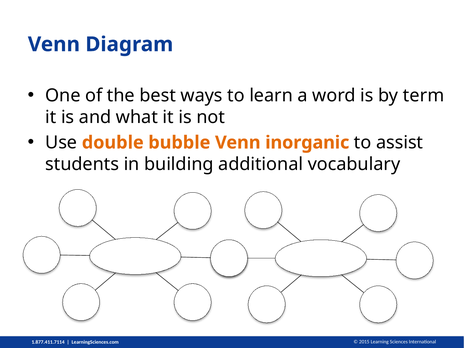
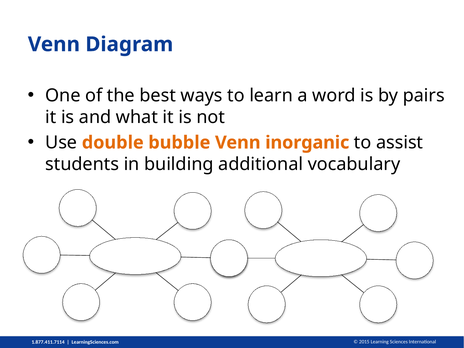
term: term -> pairs (424, 96)
